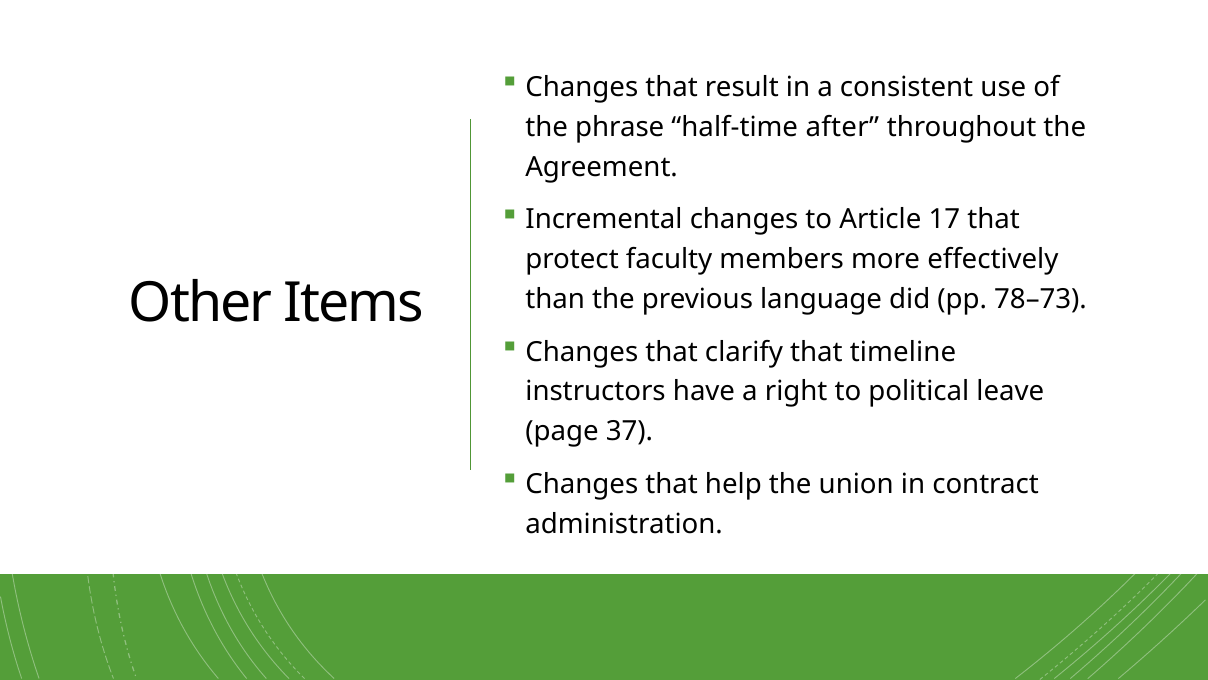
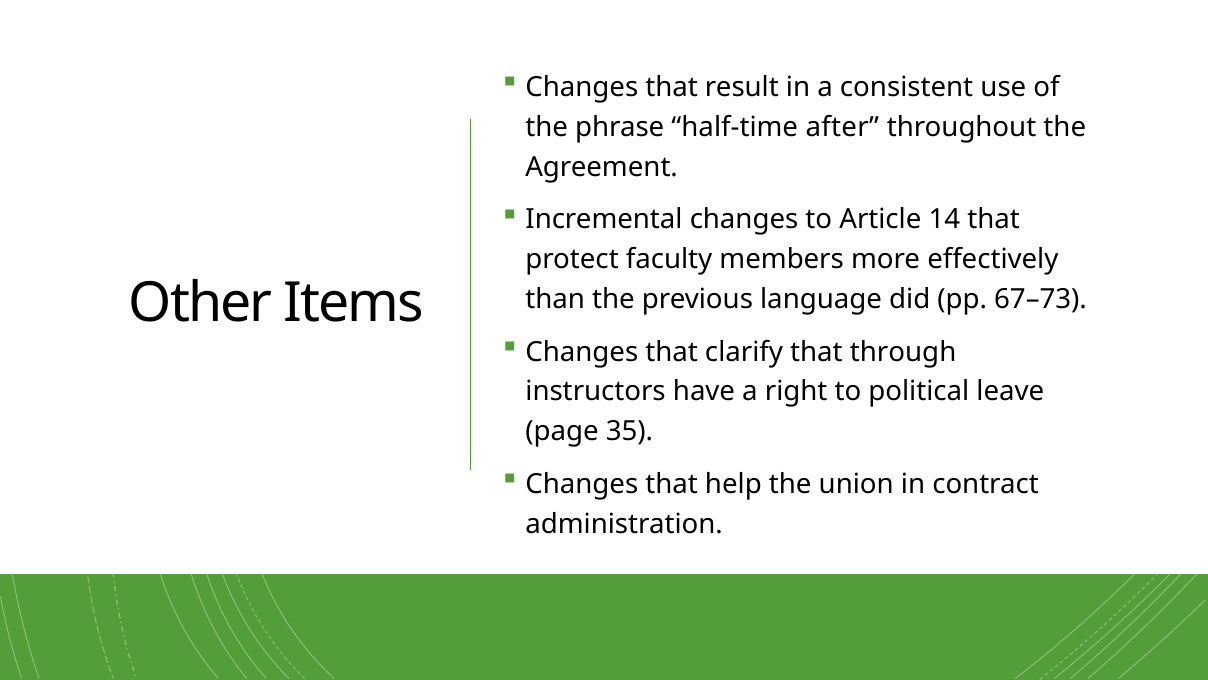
17: 17 -> 14 (944, 220)
78–73: 78–73 -> 67–73 (1041, 299)
timeline: timeline -> through (903, 352)
37: 37 -> 35 (629, 431)
